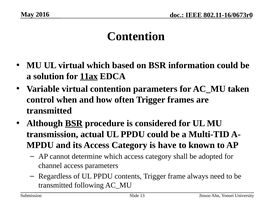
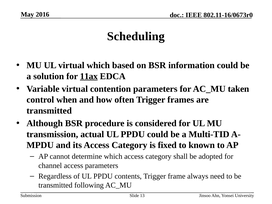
Contention: Contention -> Scheduling (136, 36)
BSR underline: present -> none (74, 123)
have: have -> fixed (167, 145)
